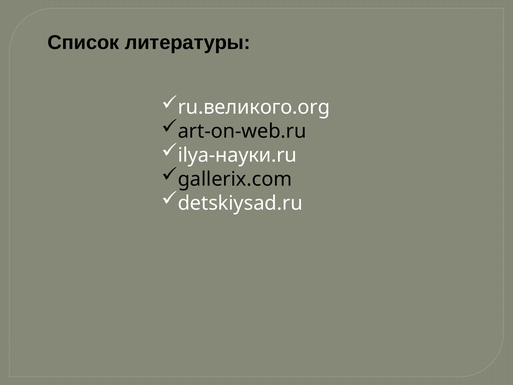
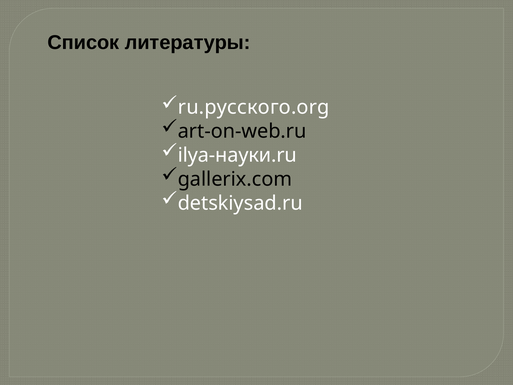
ru.великого.org: ru.великого.org -> ru.русского.org (254, 107)
